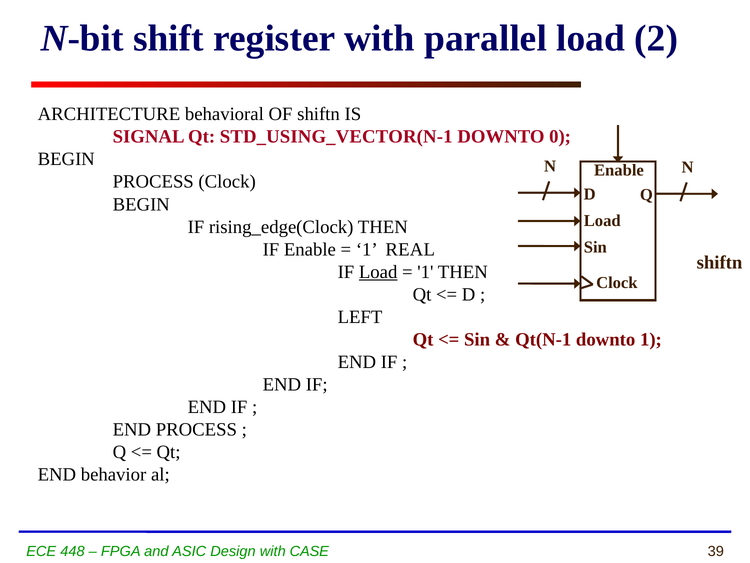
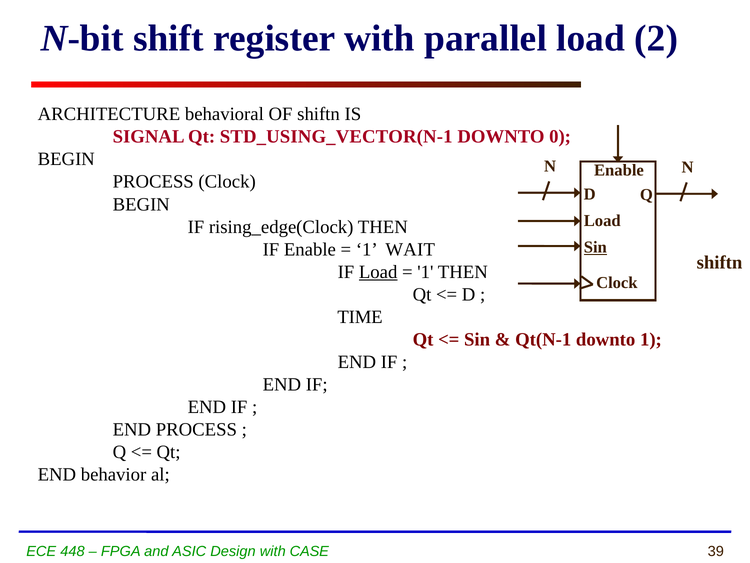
Sin underline: none -> present (595, 247)
REAL: REAL -> WAIT (410, 249)
LEFT: LEFT -> TIME (360, 317)
